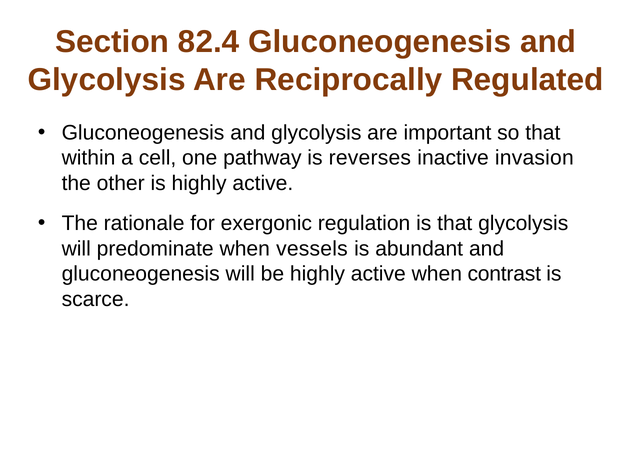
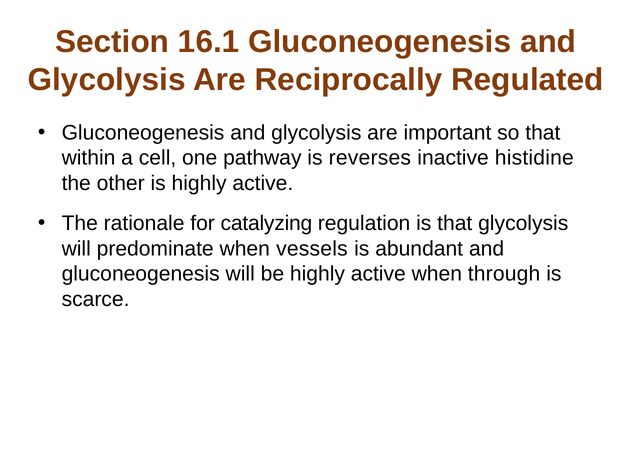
82.4: 82.4 -> 16.1 (209, 42)
invasion: invasion -> histidine (534, 158)
exergonic: exergonic -> catalyzing (266, 223)
contrast: contrast -> through (504, 274)
